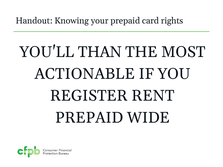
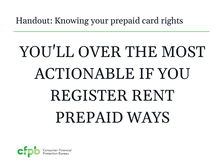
THAN: THAN -> OVER (100, 52)
WIDE: WIDE -> WAYS (148, 118)
